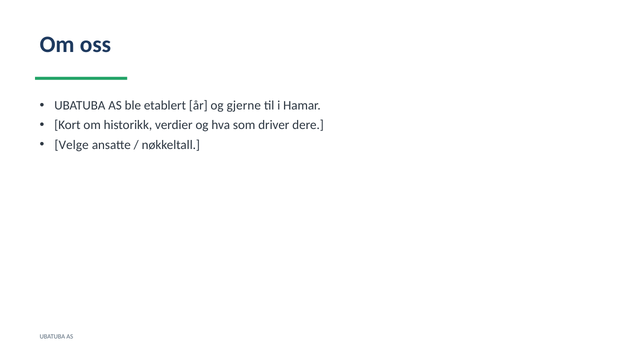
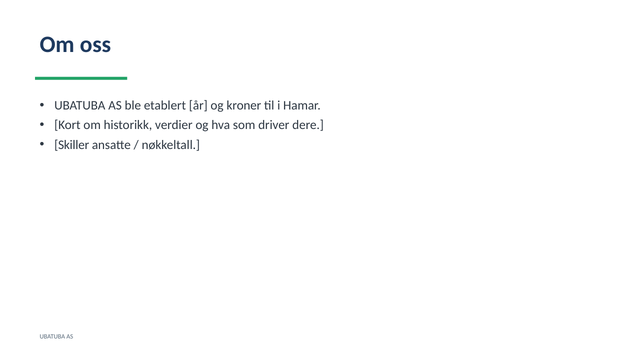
gjerne: gjerne -> kroner (244, 106)
Velge: Velge -> Skiller (72, 145)
